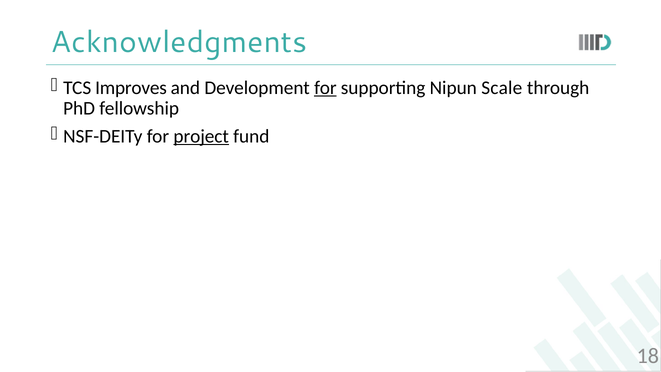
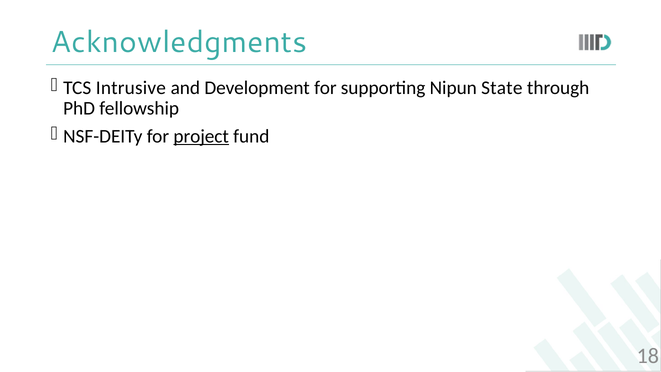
Improves: Improves -> Intrusive (131, 88)
for underline: present -> none (325, 88)
Scale: Scale -> State (502, 88)
